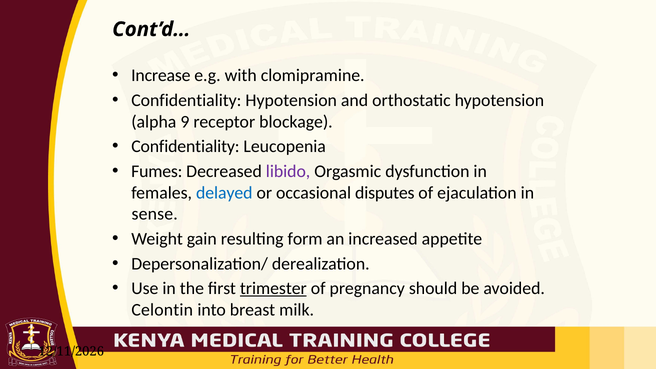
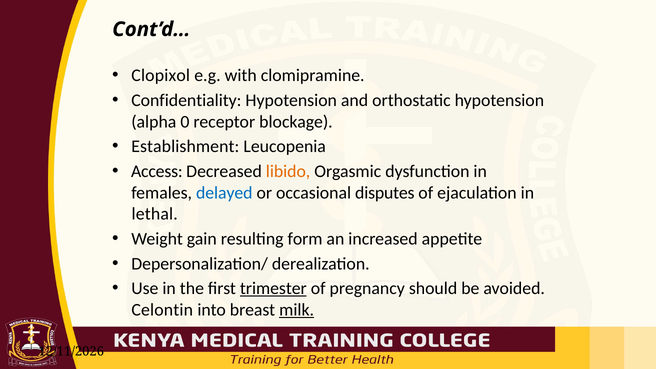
Increase: Increase -> Clopixol (161, 76)
9: 9 -> 0 (185, 122)
Confidentiality: Confidentiality -> Establishment (185, 147)
Fumes: Fumes -> Access (157, 171)
libido colour: purple -> orange (288, 171)
sense: sense -> lethal (155, 214)
milk underline: none -> present (297, 310)
